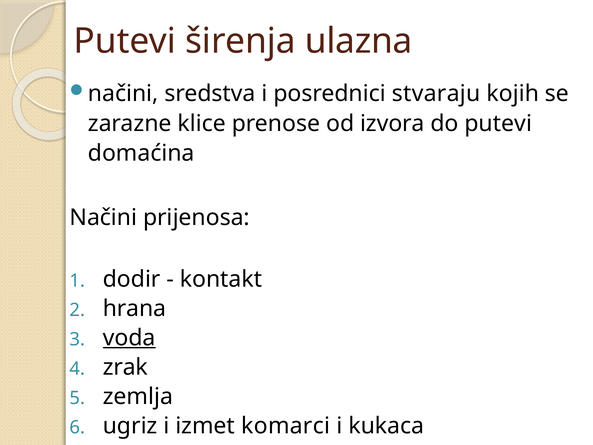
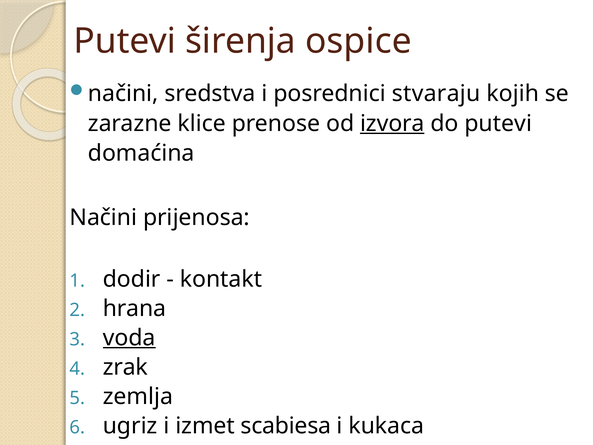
ulazna: ulazna -> ospice (358, 41)
izvora underline: none -> present (392, 123)
komarci: komarci -> scabiesa (286, 426)
